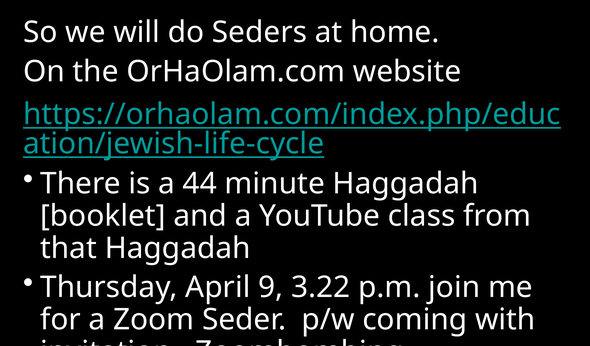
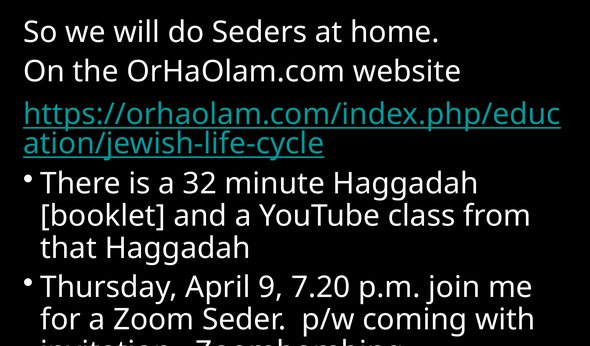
44: 44 -> 32 (200, 183)
3.22: 3.22 -> 7.20 (321, 287)
